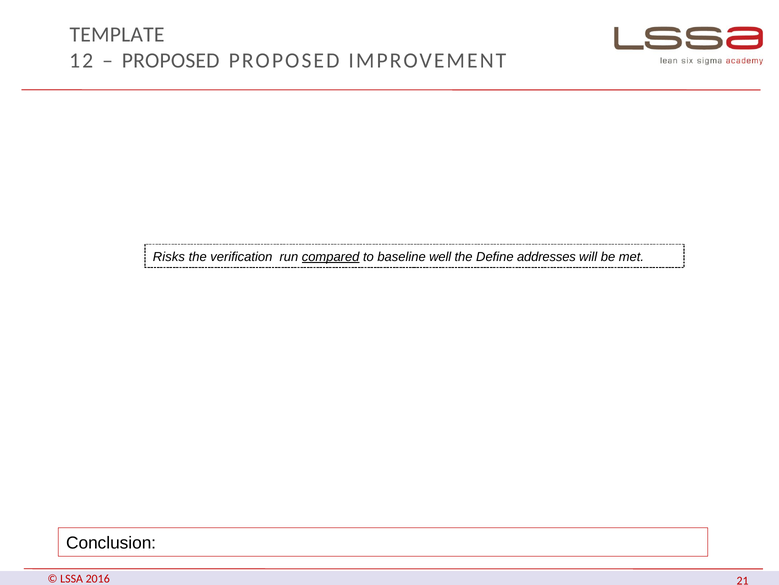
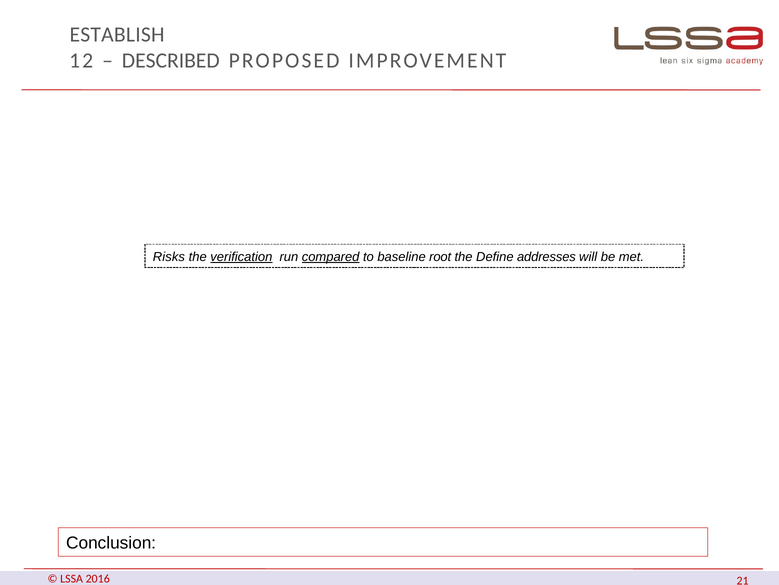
TEMPLATE: TEMPLATE -> ESTABLISH (117, 34)
PROPOSED: PROPOSED -> DESCRIBED (171, 60)
verification underline: none -> present (241, 256)
well: well -> root (440, 256)
